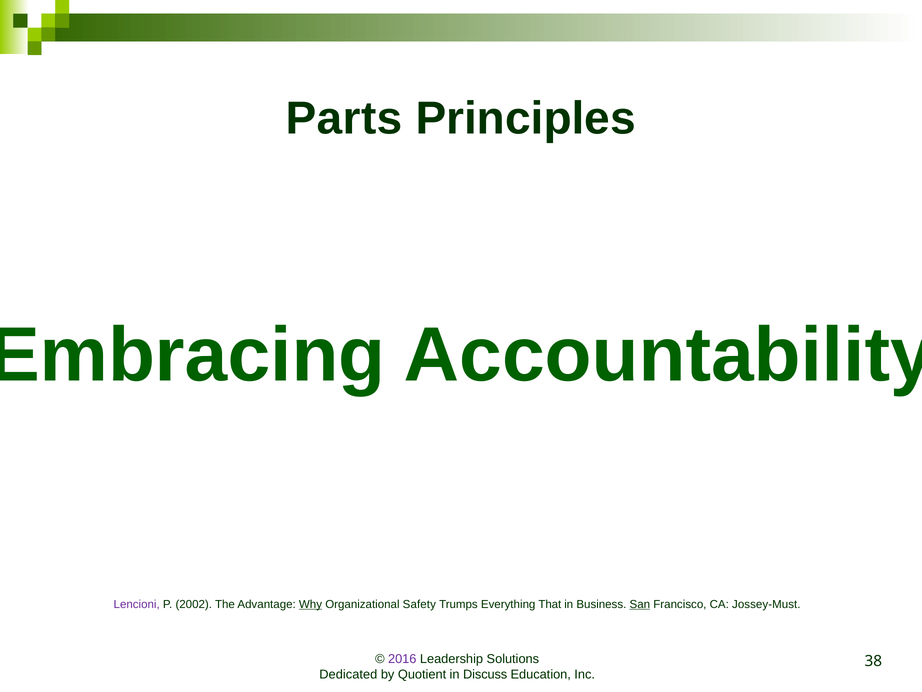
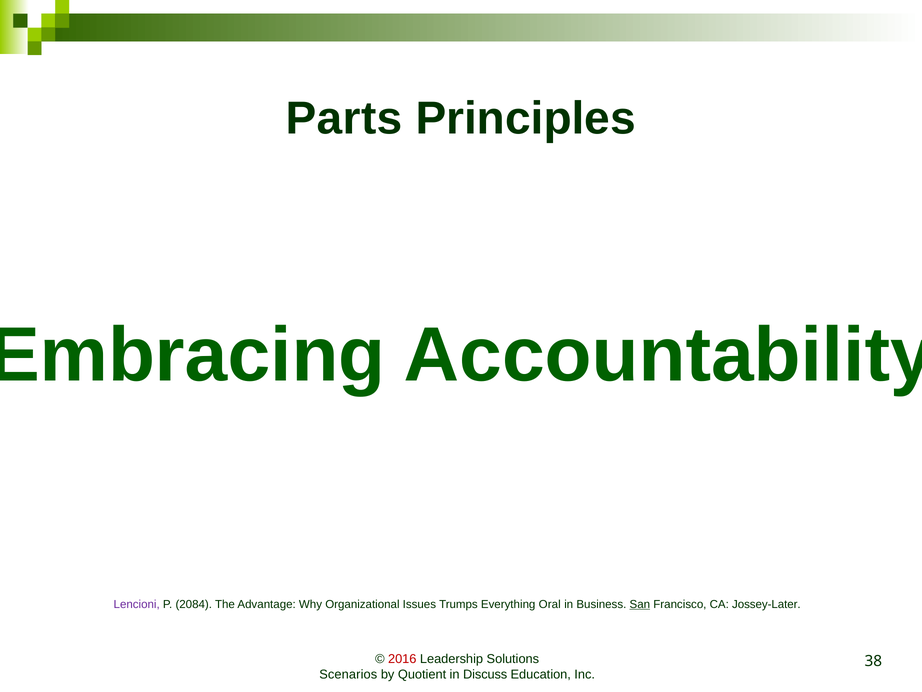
2002: 2002 -> 2084 (194, 604)
Why underline: present -> none (311, 604)
Safety: Safety -> Issues (419, 604)
That: That -> Oral (550, 604)
Jossey-Must: Jossey-Must -> Jossey-Later (766, 604)
2016 colour: purple -> red (402, 659)
Dedicated: Dedicated -> Scenarios (348, 674)
